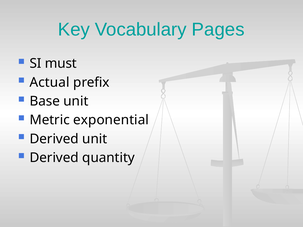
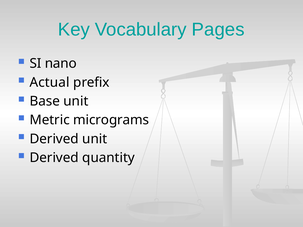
must: must -> nano (61, 64)
exponential: exponential -> micrograms (111, 120)
